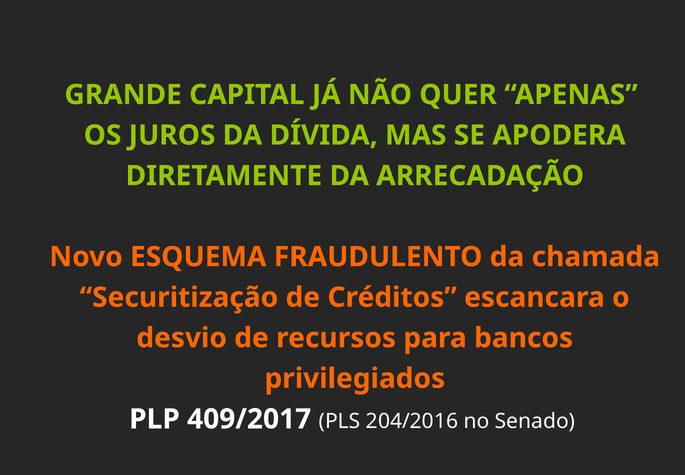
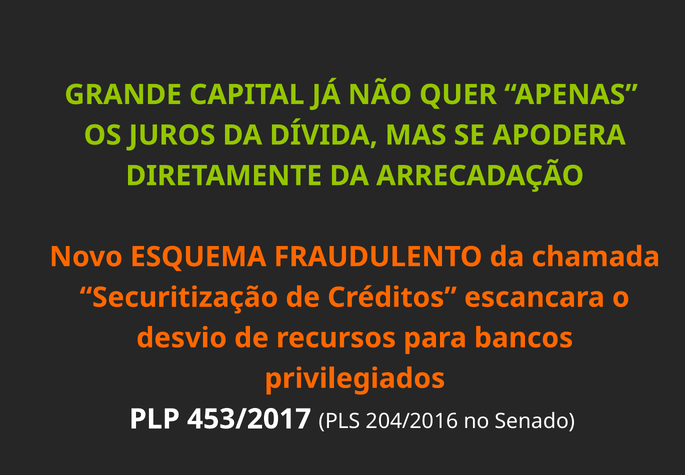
409/2017: 409/2017 -> 453/2017 (249, 418)
